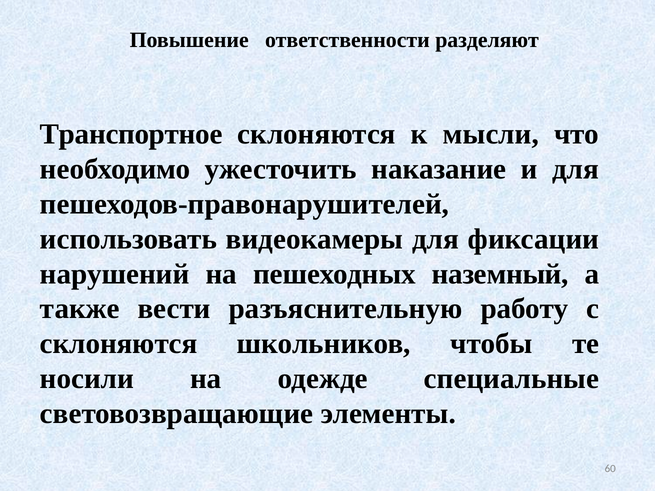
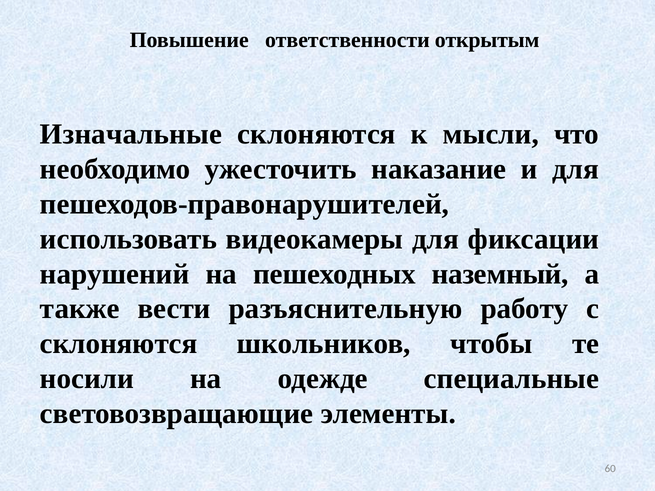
разделяют: разделяют -> открытым (487, 40)
Транспортное: Транспортное -> Изначальные (131, 134)
